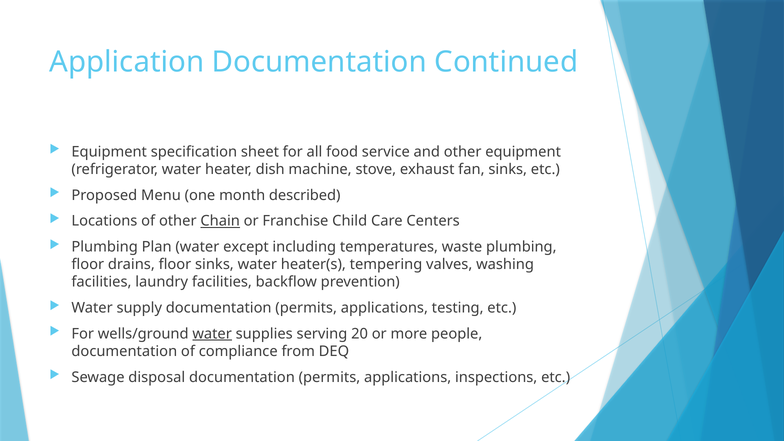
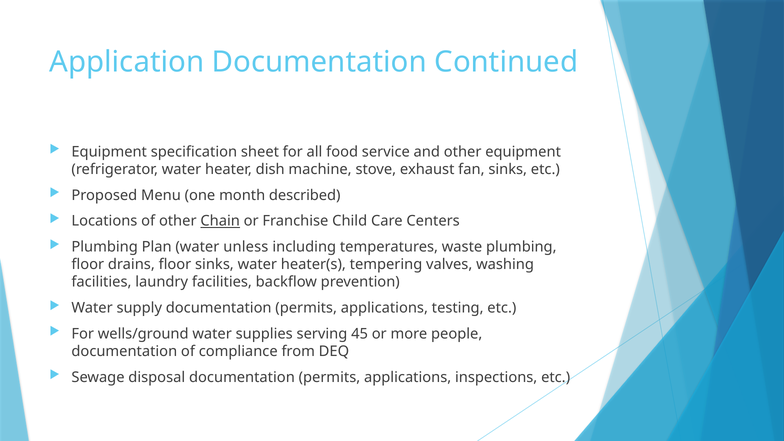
except: except -> unless (246, 247)
water underline: present -> none (212, 334)
20: 20 -> 45 (360, 334)
